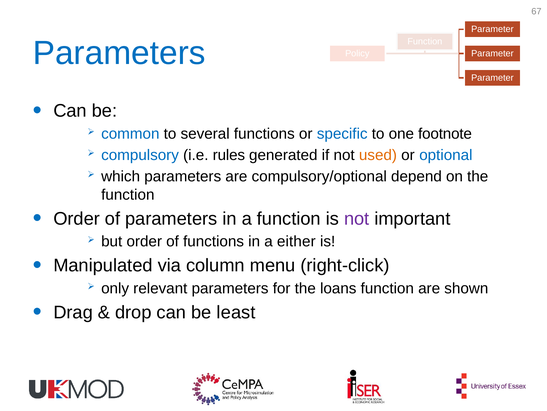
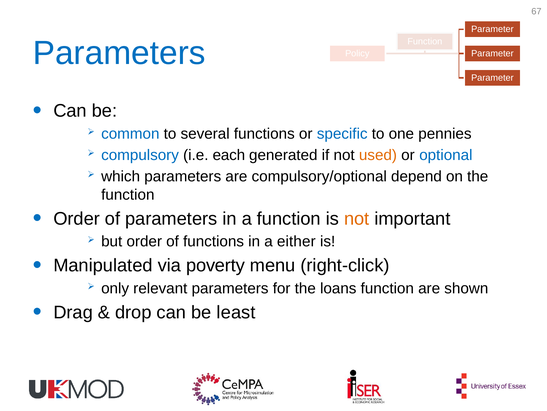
footnote: footnote -> pennies (445, 134)
rules: rules -> each (229, 155)
not colour: purple -> orange (357, 218)
column: column -> poverty (215, 265)
